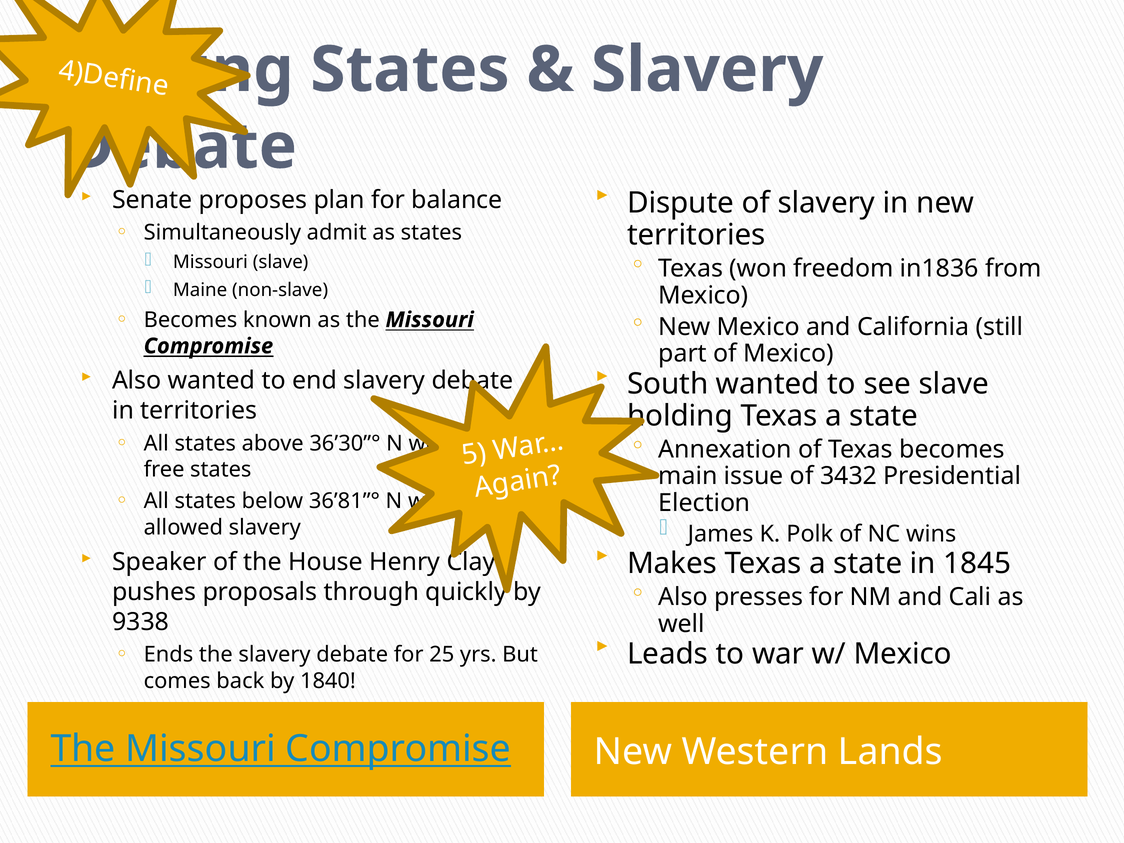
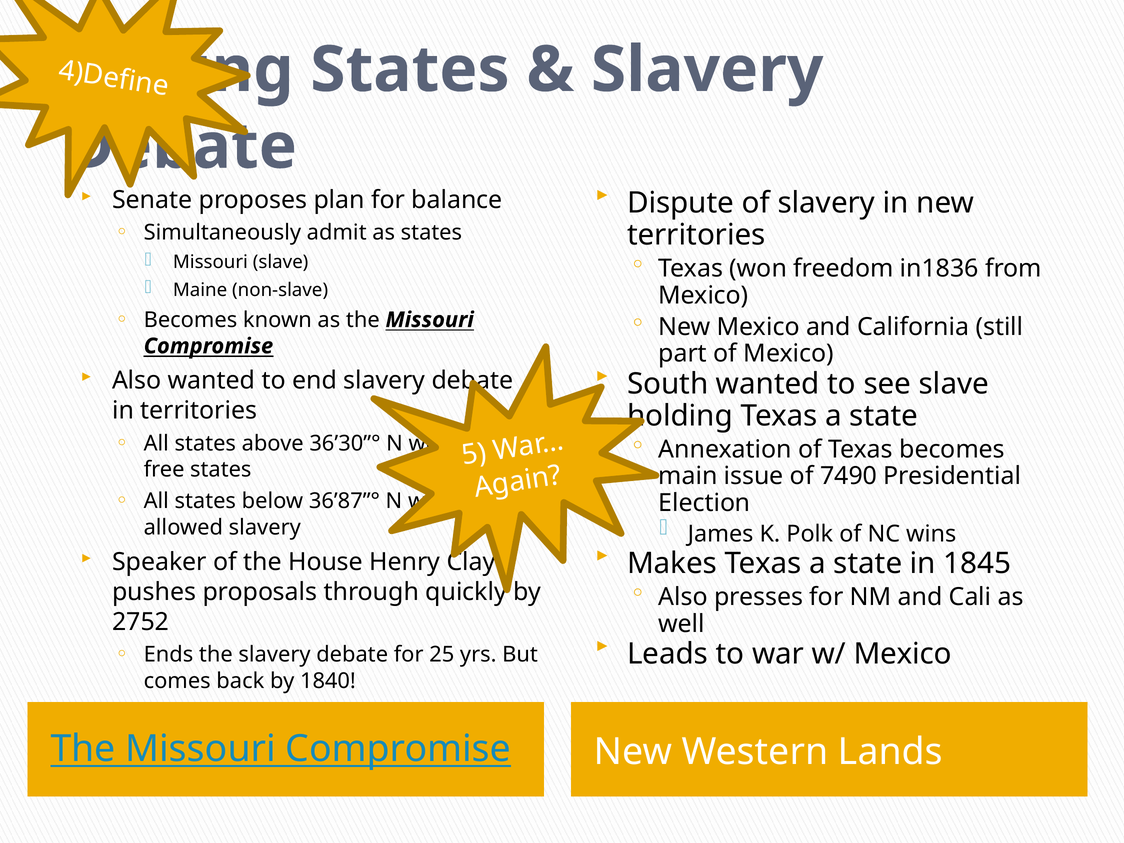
3432: 3432 -> 7490 (849, 476)
36’81”°: 36’81”° -> 36’87”° (344, 501)
9338: 9338 -> 2752 (141, 622)
